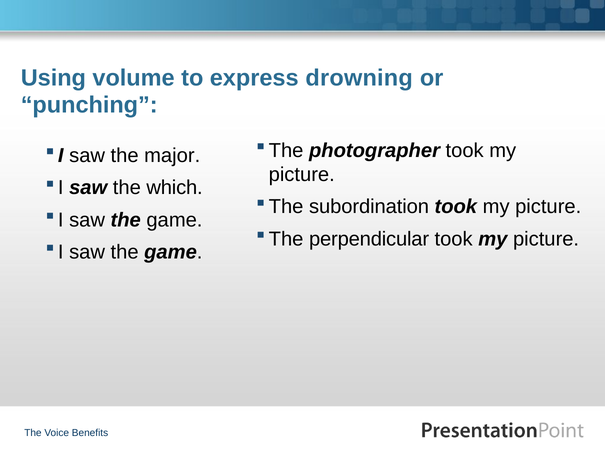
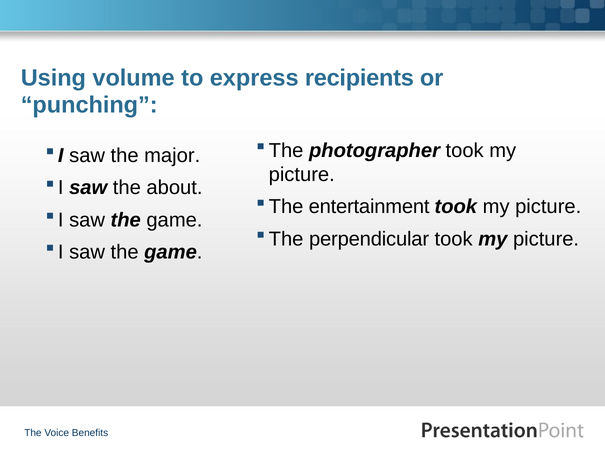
drowning: drowning -> recipients (359, 78)
which: which -> about (174, 188)
subordination: subordination -> entertainment (369, 207)
